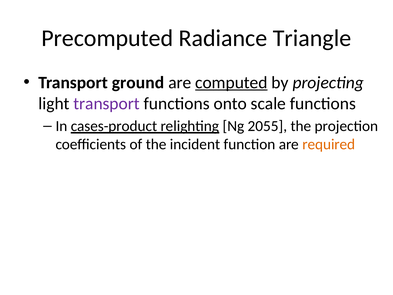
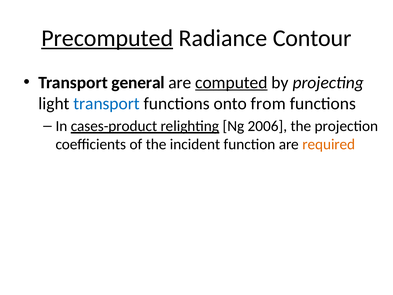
Precomputed underline: none -> present (107, 38)
Triangle: Triangle -> Contour (312, 38)
ground: ground -> general (138, 82)
transport colour: purple -> blue (107, 103)
scale: scale -> from (268, 103)
2055: 2055 -> 2006 (267, 126)
